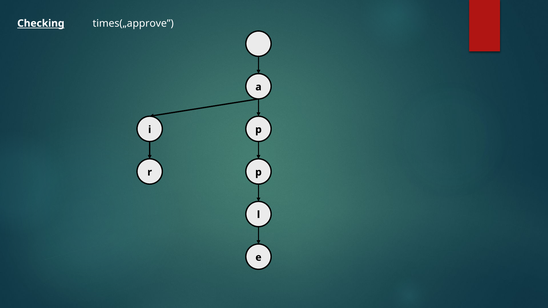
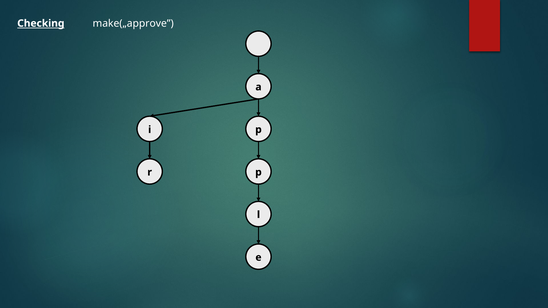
times(„approve: times(„approve -> make(„approve (133, 23)
